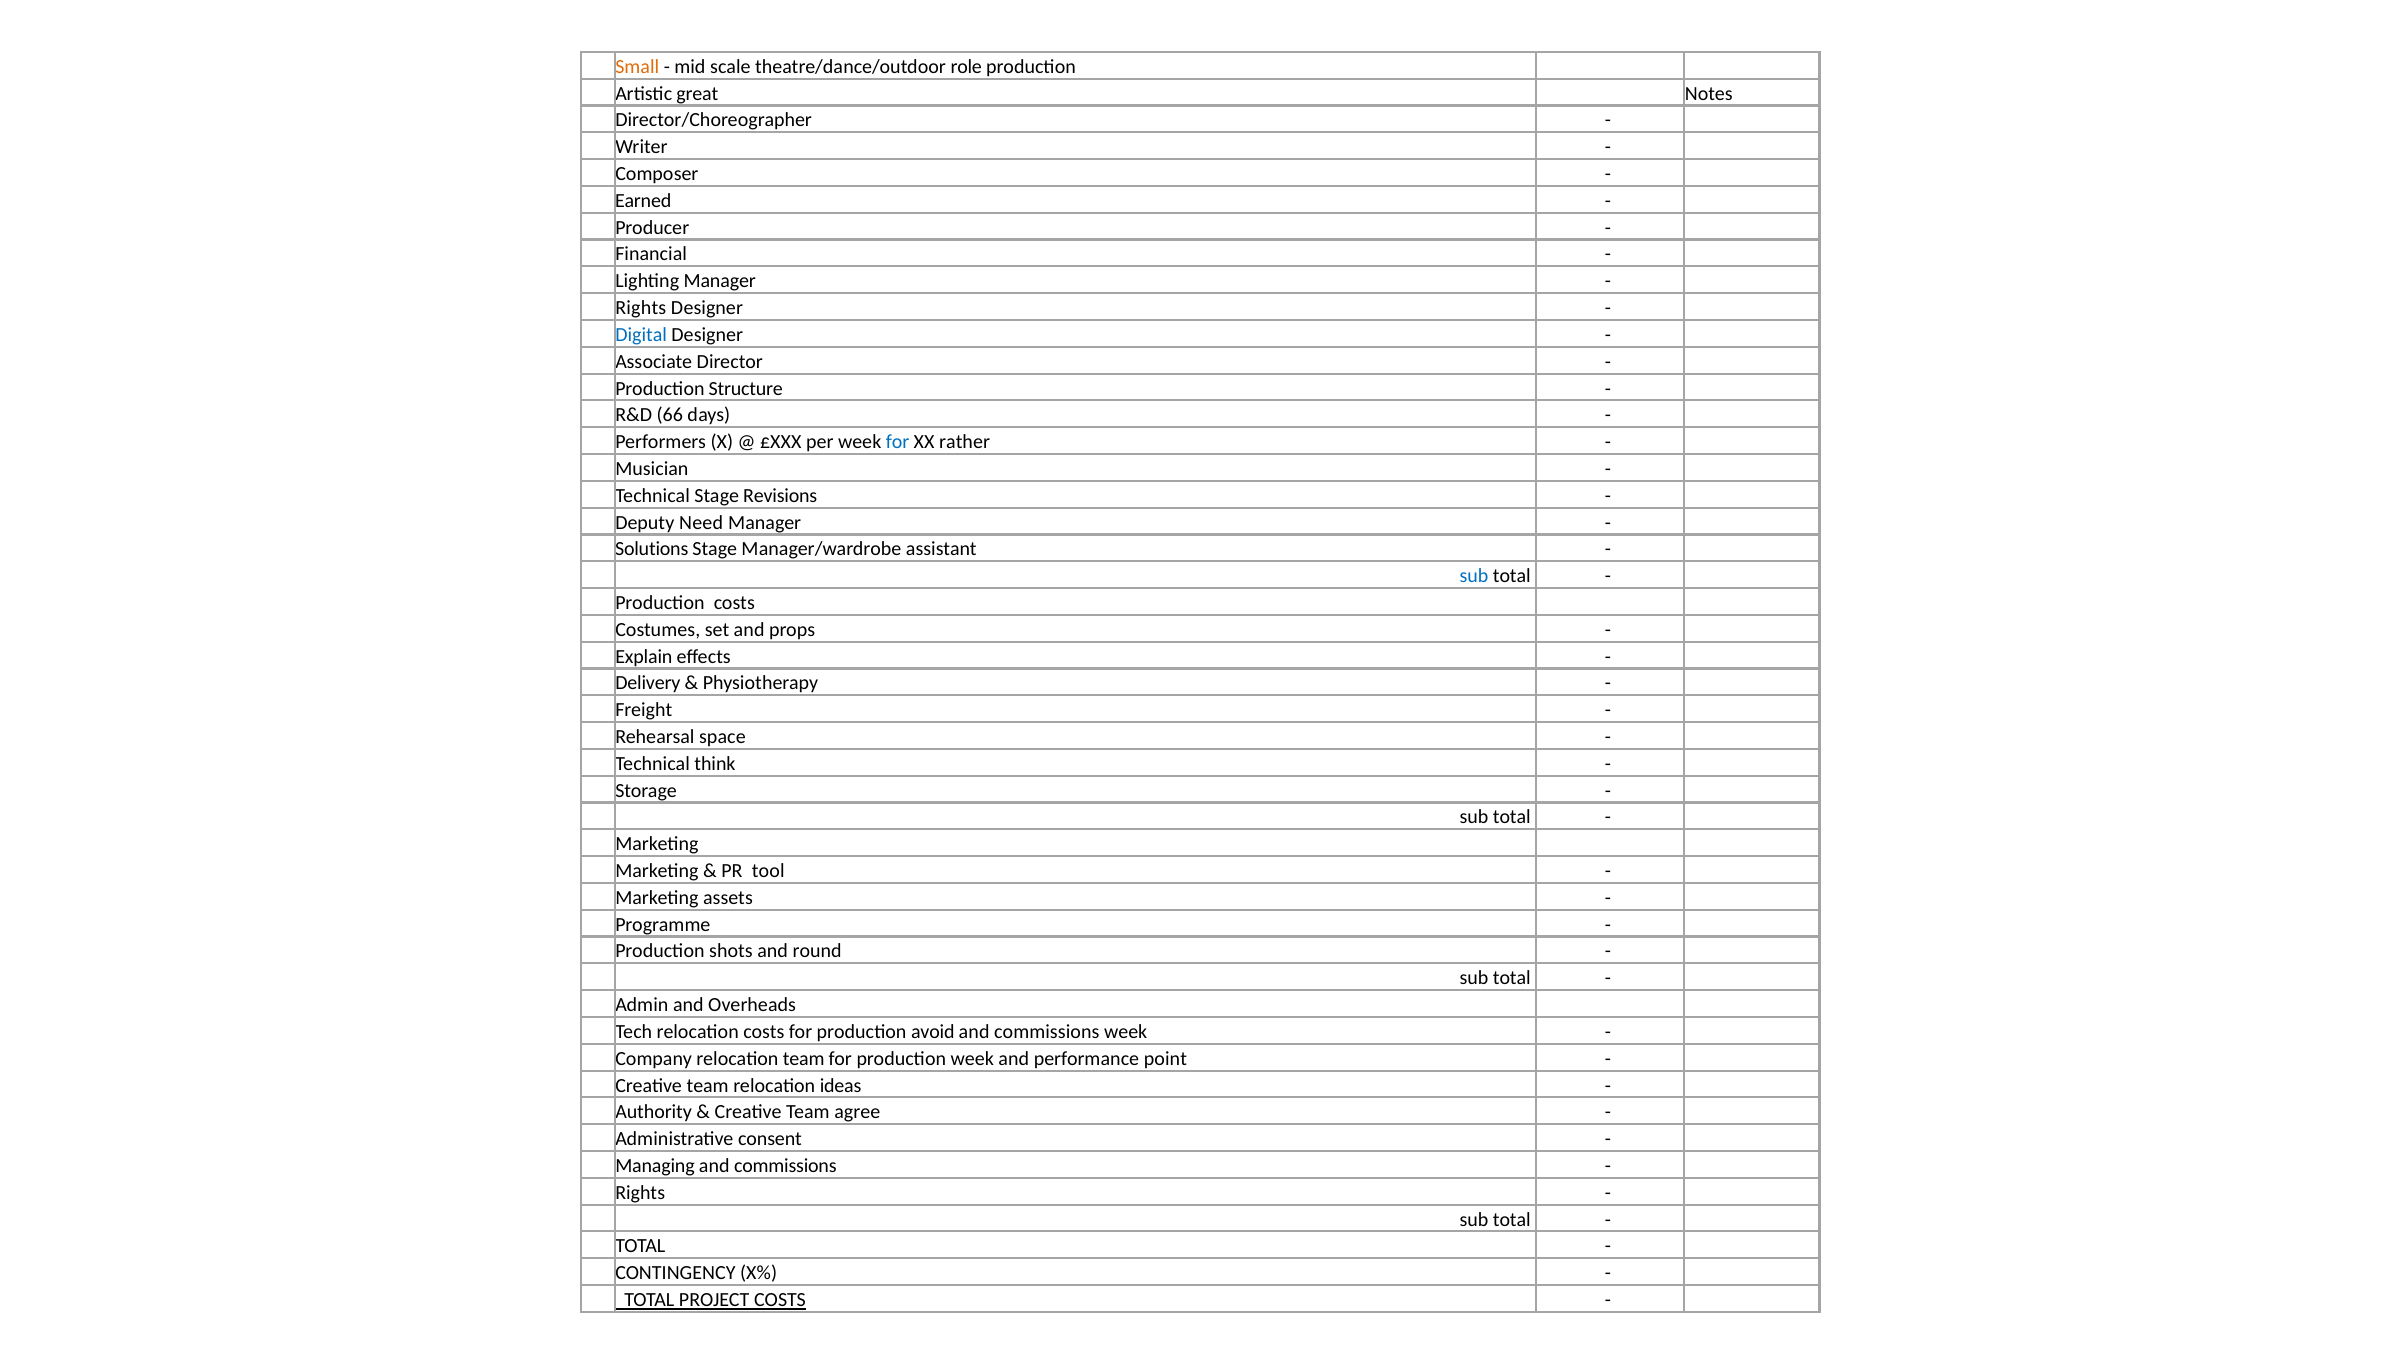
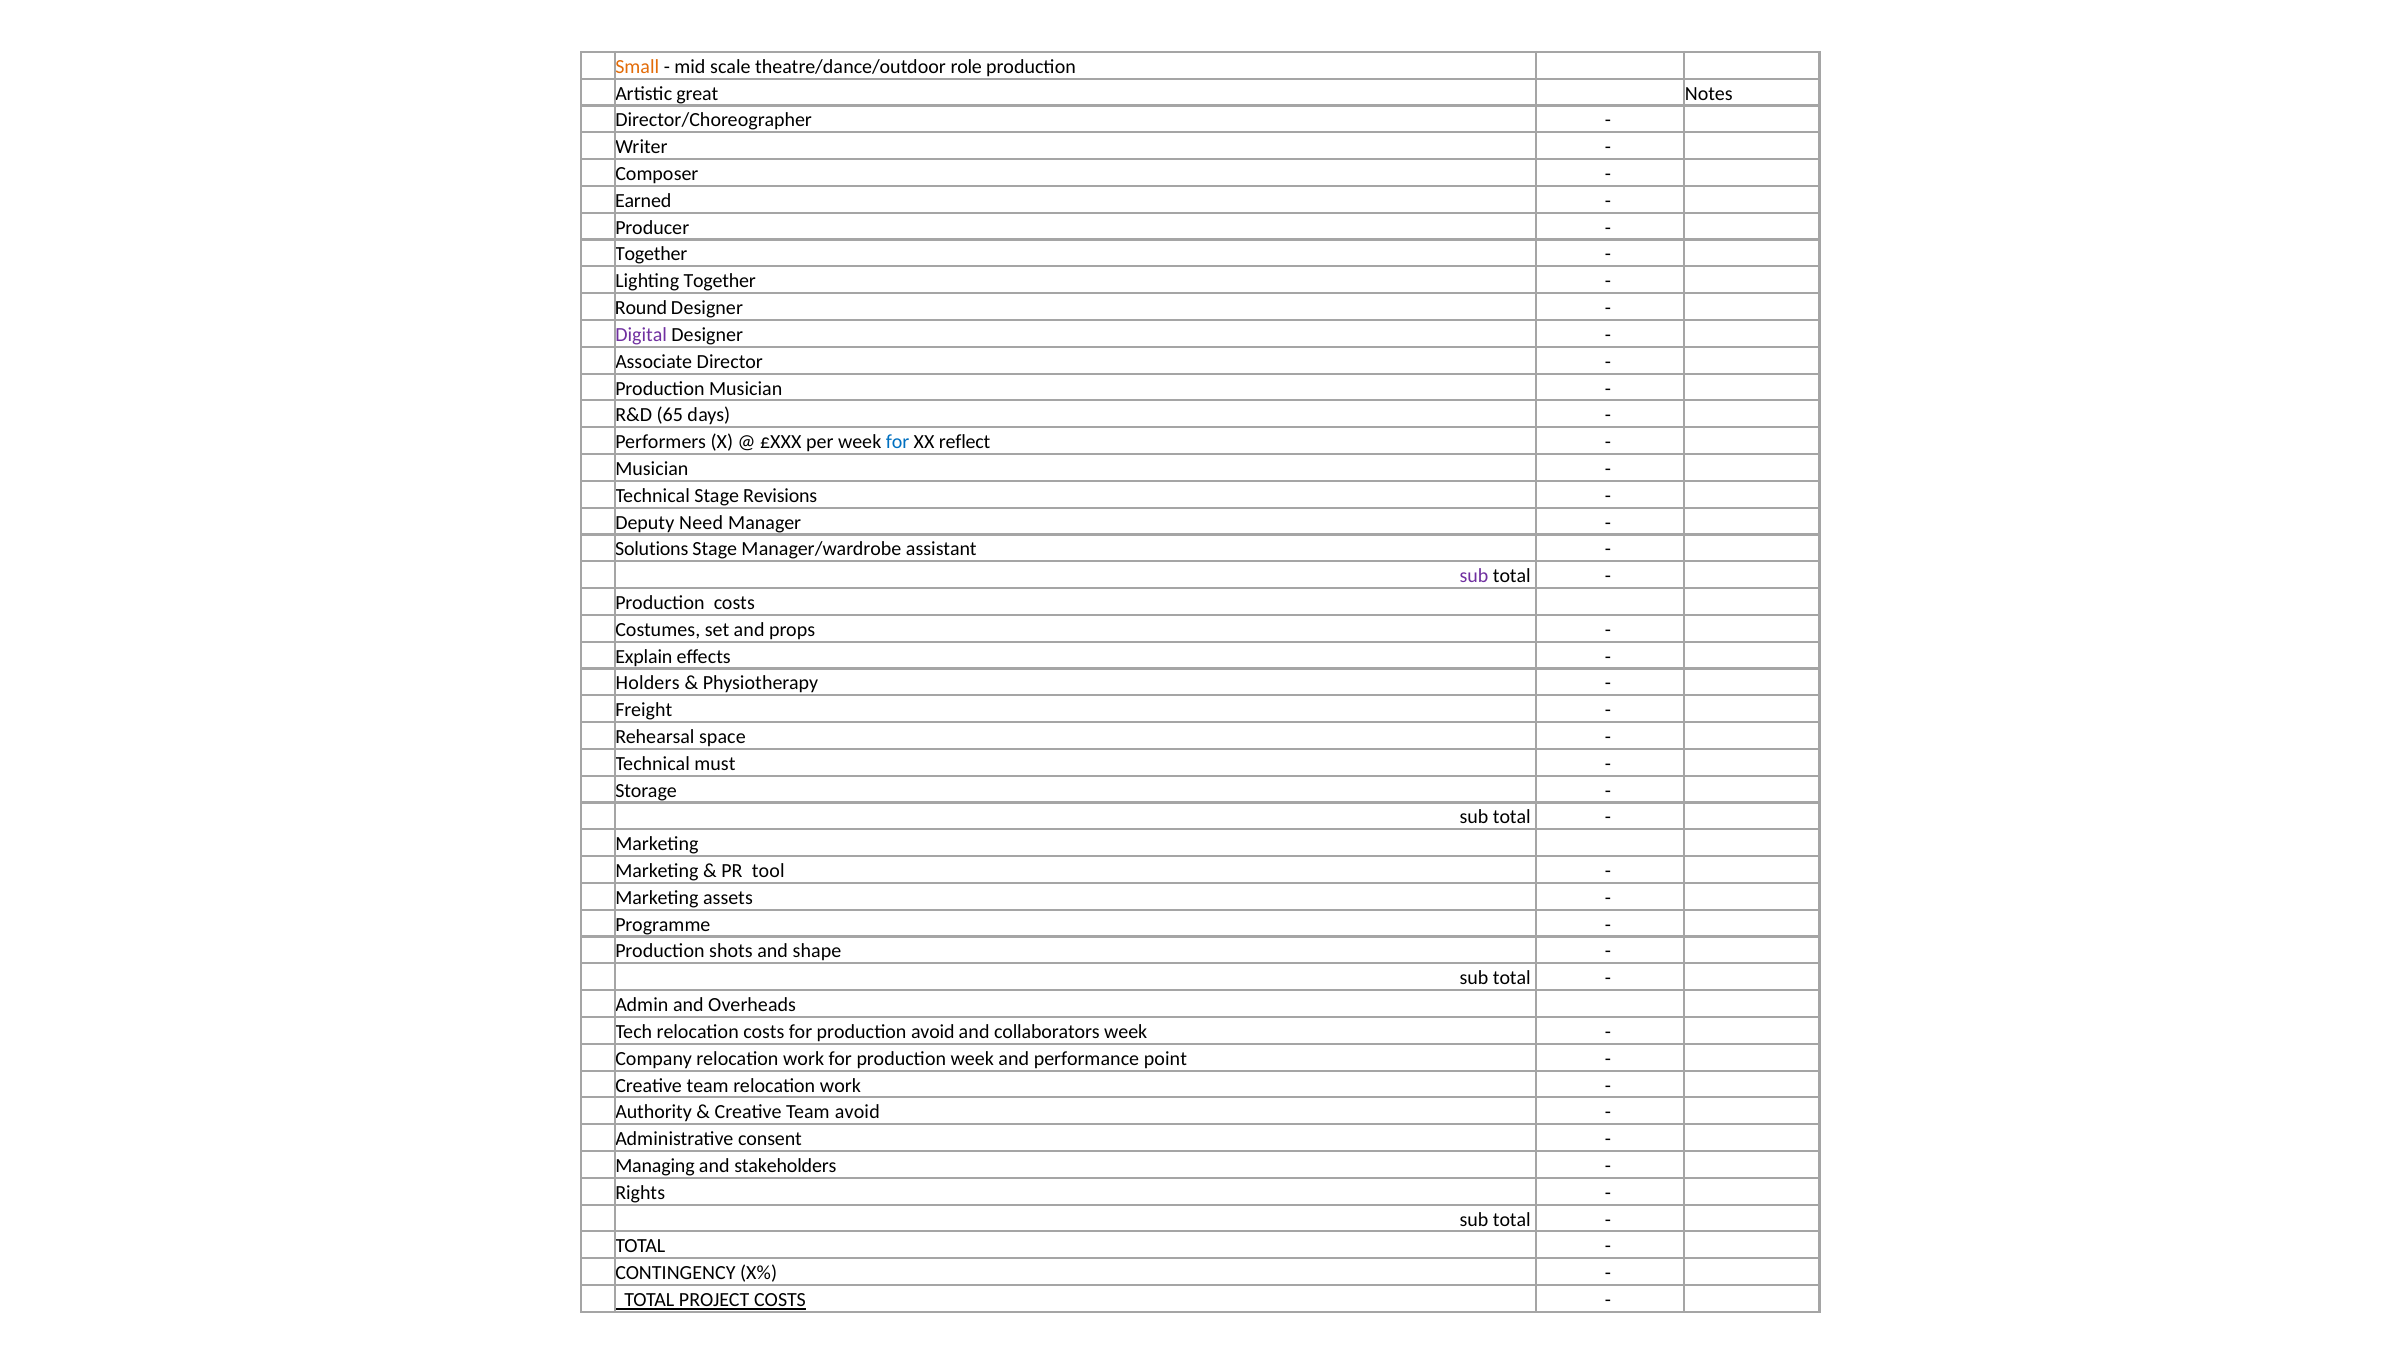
Financial: Financial -> Together (651, 254)
Lighting Manager: Manager -> Together (720, 281)
Rights: Rights -> Round (641, 308)
Digital colour: blue -> purple (641, 335)
Production Structure: Structure -> Musician (746, 388)
66: 66 -> 65 (670, 415)
rather: rather -> reflect (965, 442)
sub colour: blue -> purple (1474, 576)
Delivery: Delivery -> Holders (648, 683)
think: think -> must (715, 763)
round: round -> shape (817, 951)
commissions: commissions -> collaborators (1047, 1031)
Company relocation team: team -> work (804, 1058)
team relocation ideas: ideas -> work (840, 1085)
Team agree: agree -> avoid (857, 1112)
commissions: commissions -> stakeholders (785, 1165)
